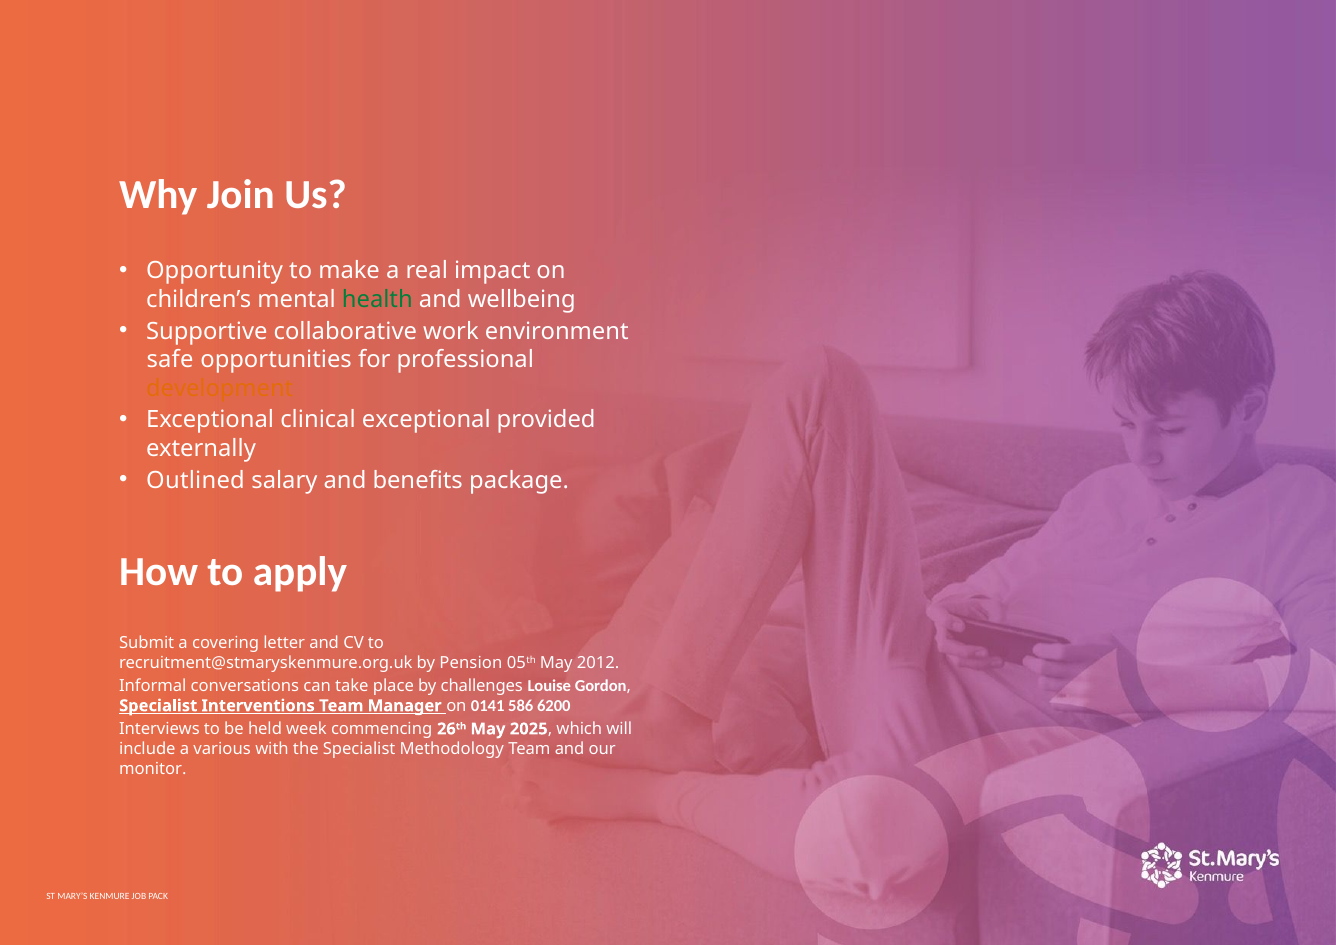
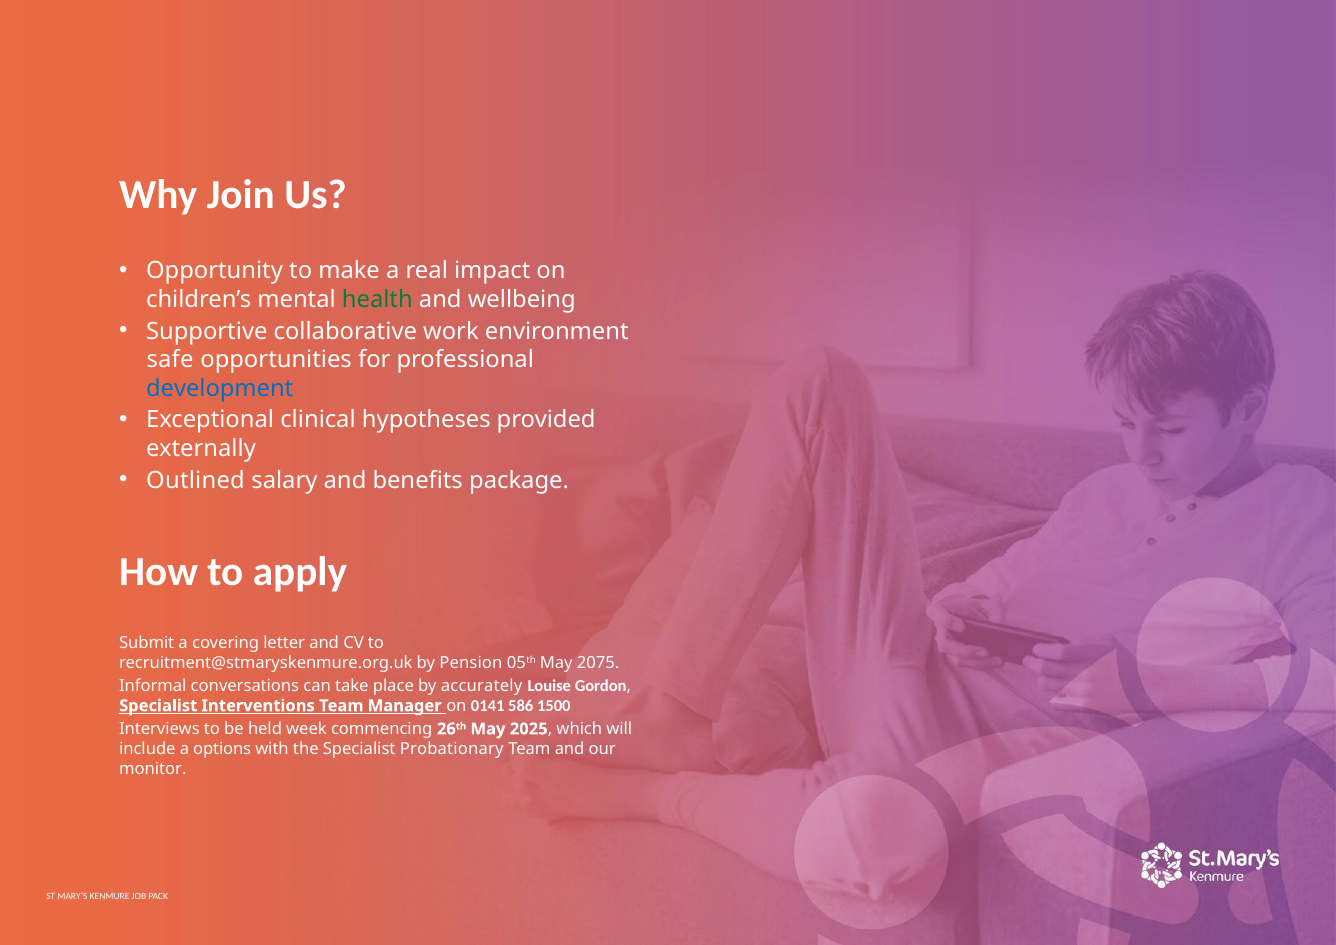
development colour: orange -> blue (220, 388)
clinical exceptional: exceptional -> hypotheses (426, 420)
2012: 2012 -> 2075 (598, 662)
challenges: challenges -> accurately (482, 686)
6200: 6200 -> 1500 (554, 705)
various: various -> options (222, 749)
Methodology: Methodology -> Probationary (452, 749)
